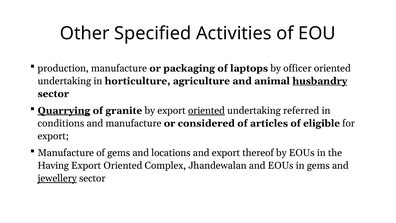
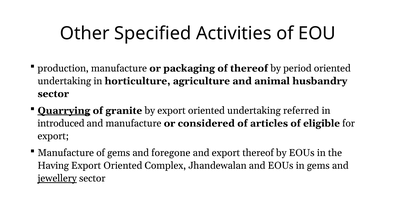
of laptops: laptops -> thereof (249, 68)
officer: officer -> period (297, 68)
husbandry underline: present -> none (320, 81)
oriented underline: present -> none (206, 111)
conditions: conditions -> introduced (61, 123)
locations: locations -> foregone (171, 153)
